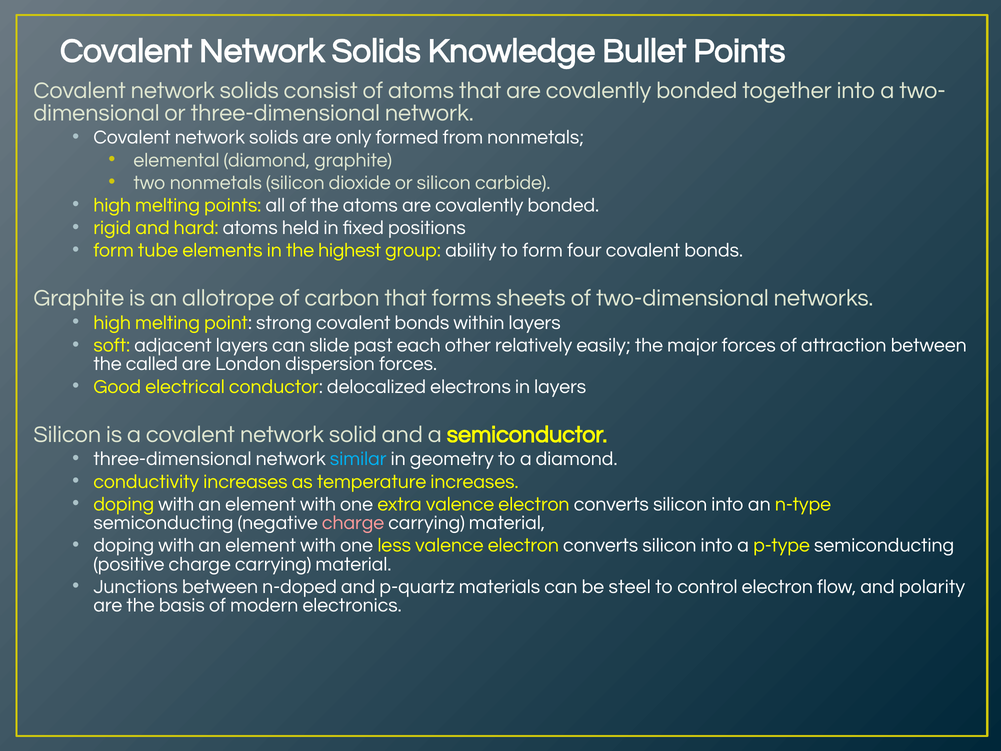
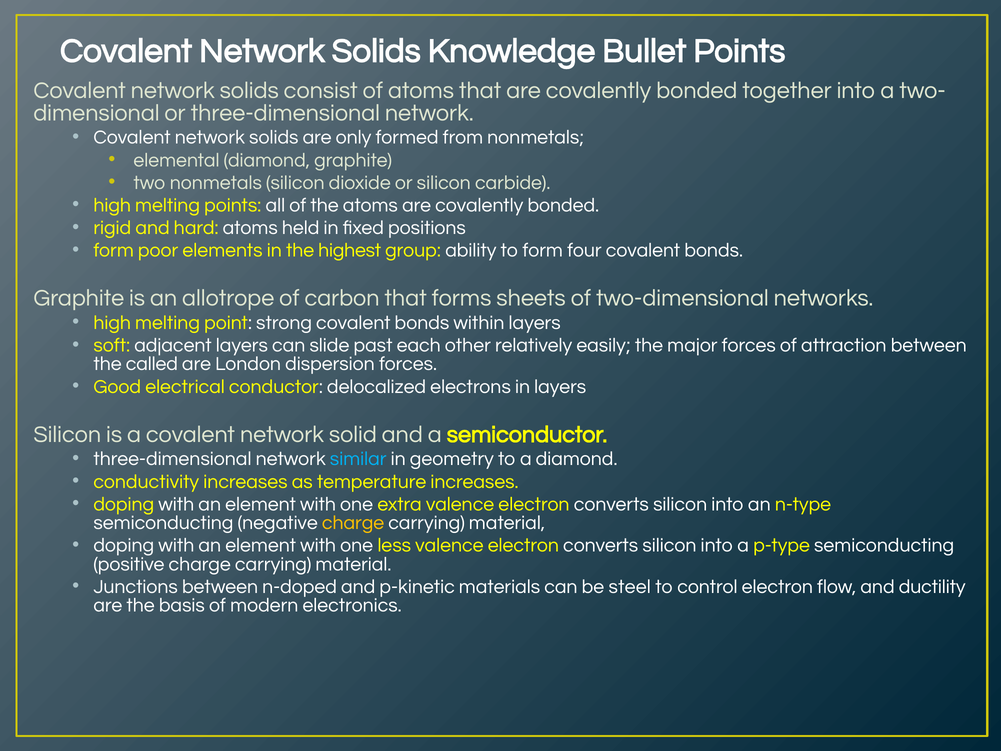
tube: tube -> poor (158, 250)
charge colour: pink -> yellow (353, 523)
p-quartz: p-quartz -> p-kinetic (417, 587)
polarity: polarity -> ductility (932, 587)
